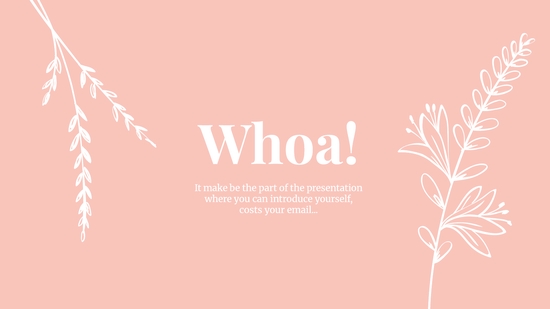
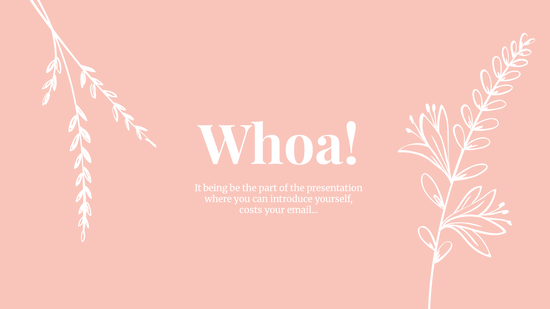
make: make -> being (215, 188)
